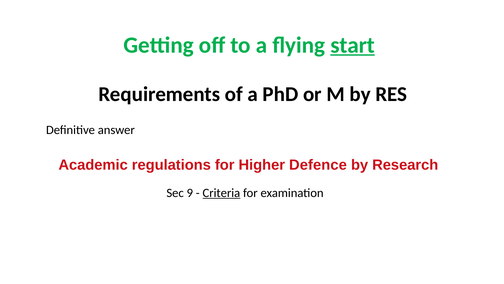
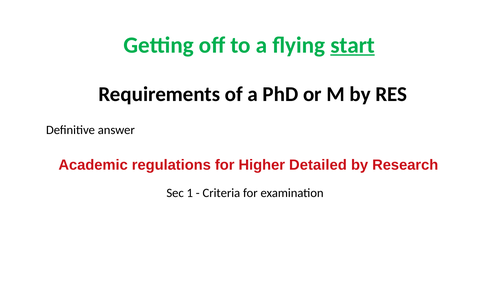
Defence: Defence -> Detailed (318, 165)
9: 9 -> 1 (190, 193)
Criteria underline: present -> none (221, 193)
